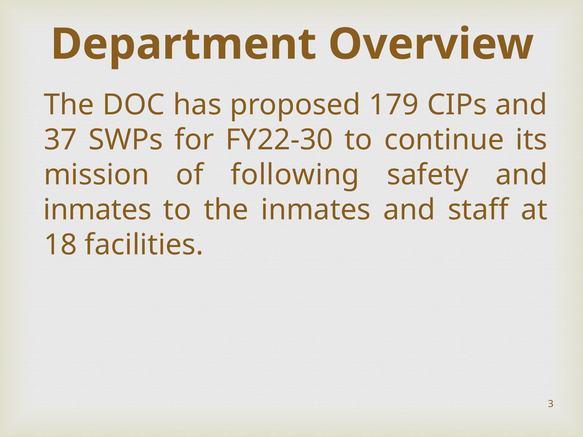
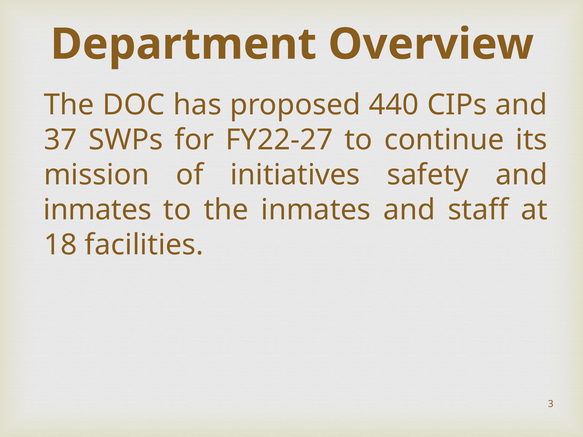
179: 179 -> 440 (394, 105)
FY22-30: FY22-30 -> FY22-27 (279, 140)
following: following -> initiatives (295, 175)
